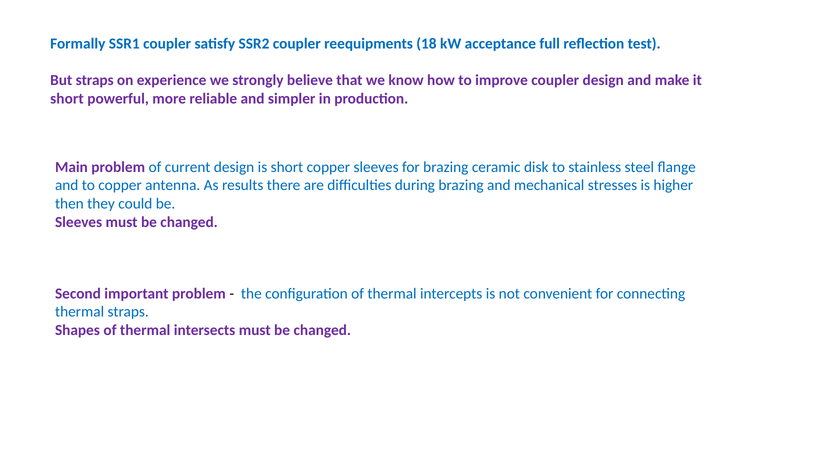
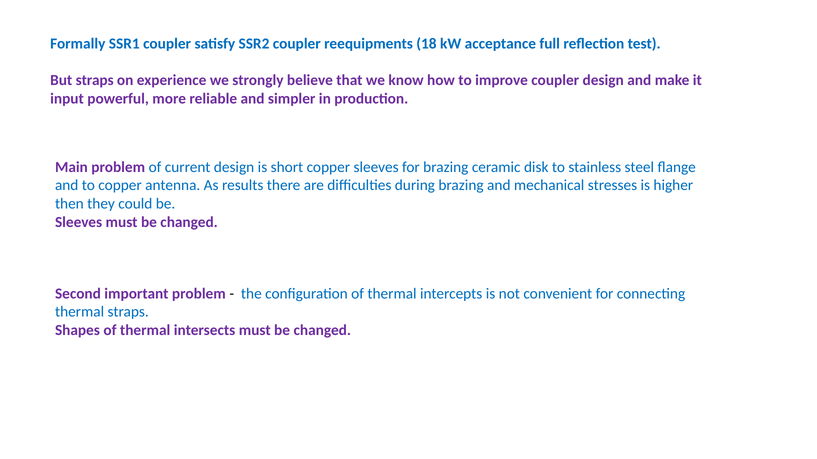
short: short -> input (67, 99)
